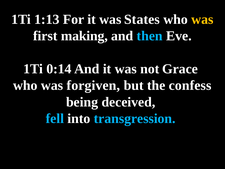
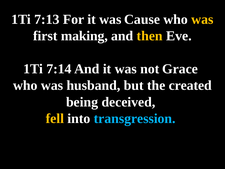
1:13: 1:13 -> 7:13 (47, 19)
States: States -> Cause (142, 19)
then colour: light blue -> yellow (150, 36)
0:14: 0:14 -> 7:14 (59, 69)
forgiven: forgiven -> husband (93, 85)
confess: confess -> created (190, 85)
fell colour: light blue -> yellow (55, 118)
